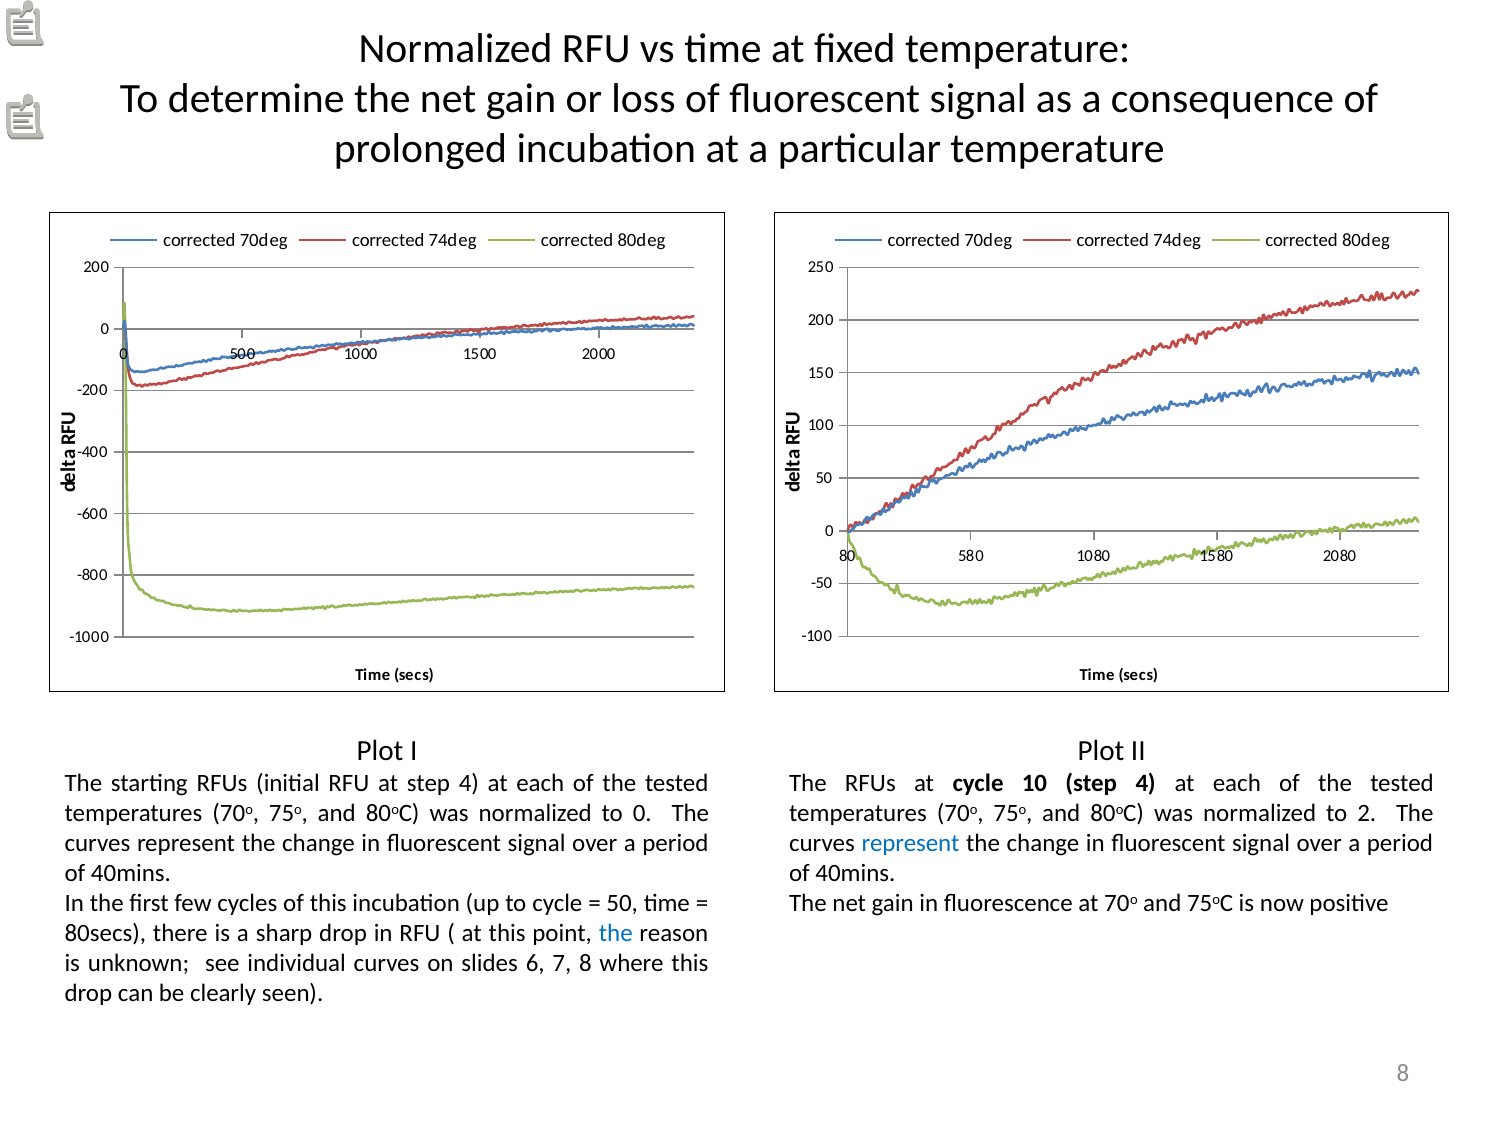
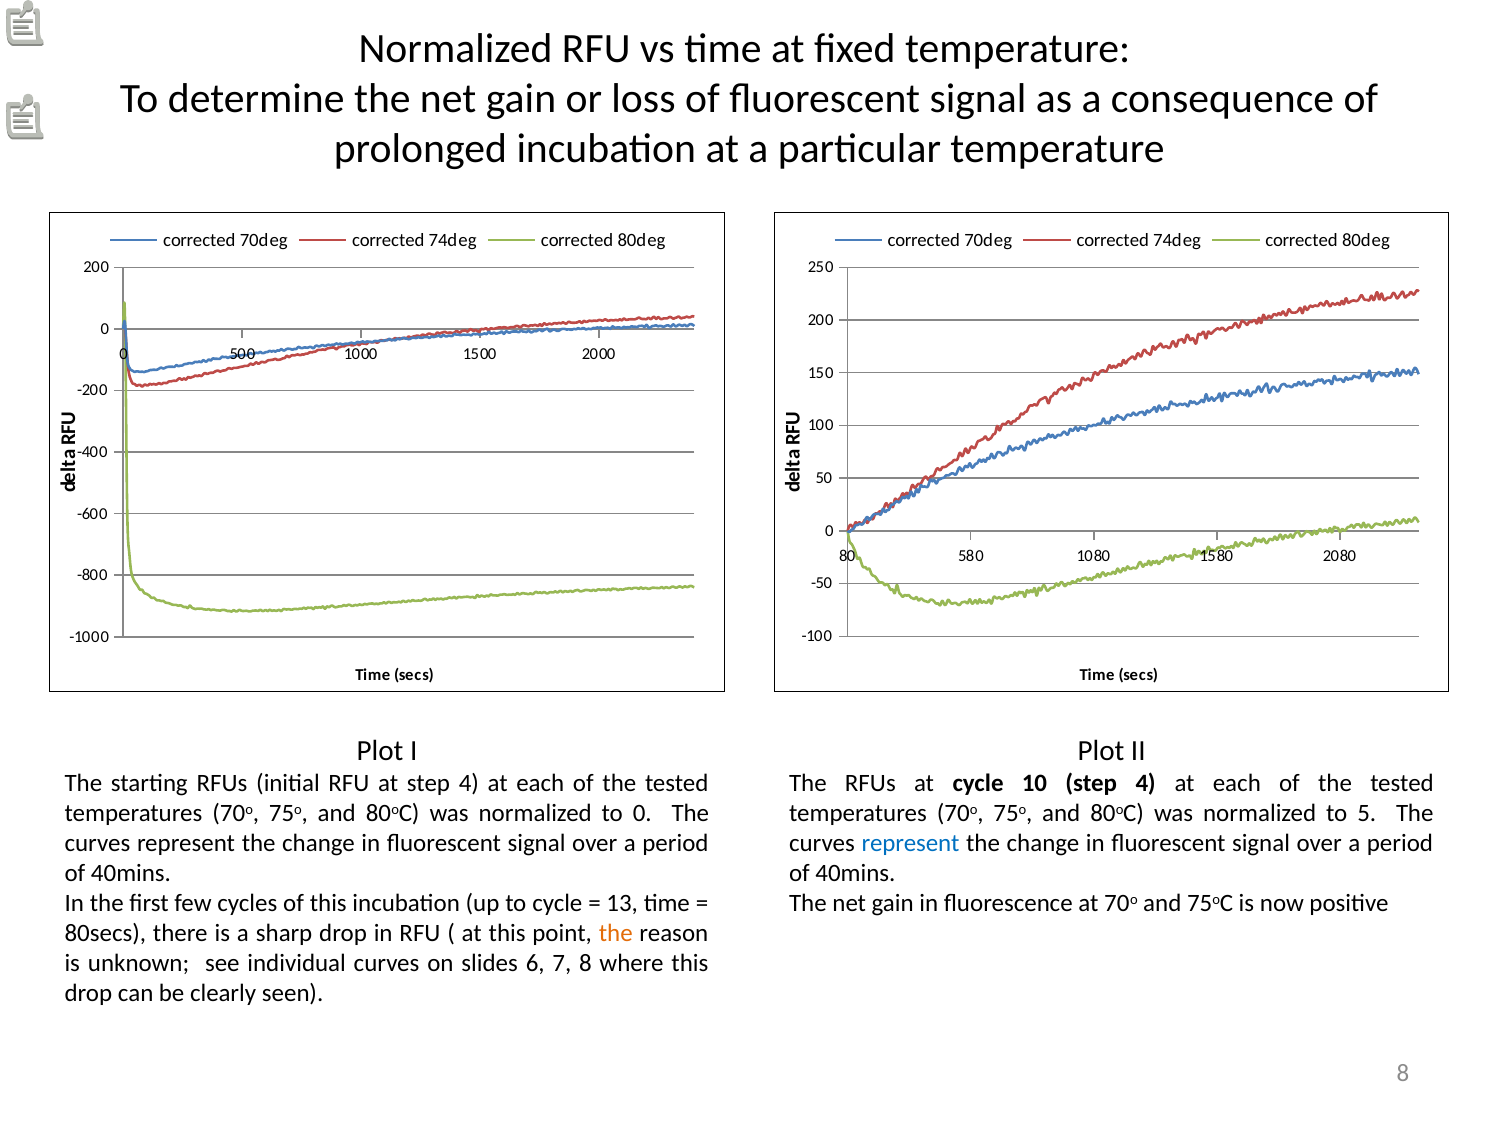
2: 2 -> 5 (1367, 814)
50: 50 -> 13 (622, 904)
the colour: blue -> orange (616, 934)
